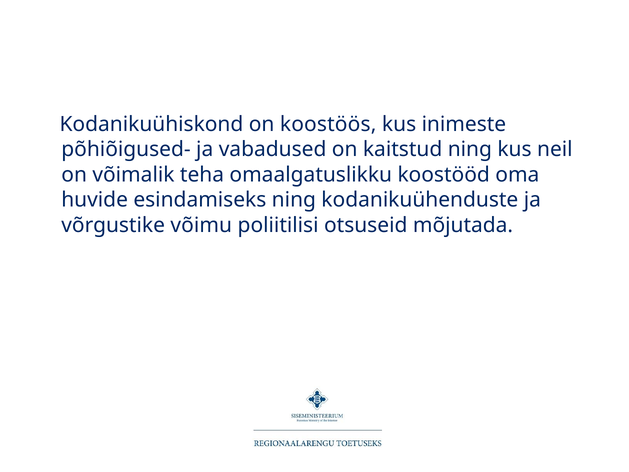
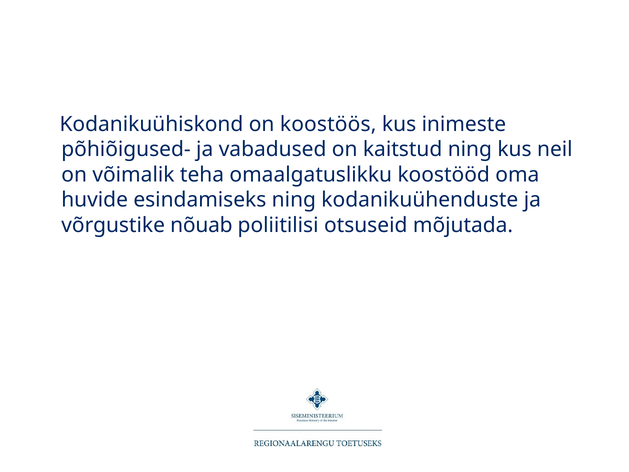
võimu: võimu -> nõuab (201, 225)
